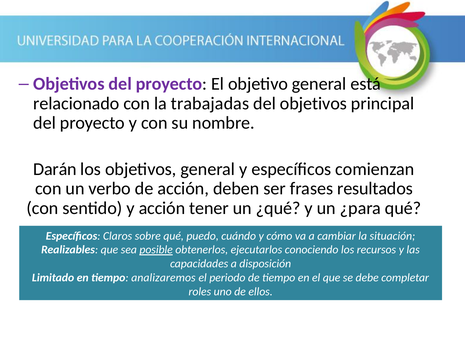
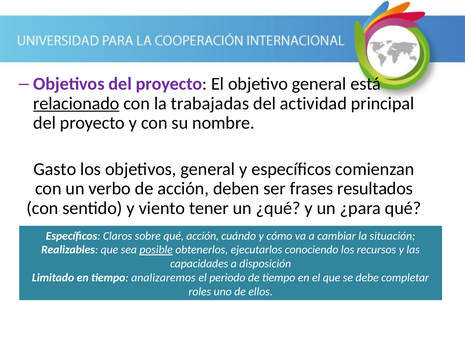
relacionado underline: none -> present (76, 103)
del objetivos: objetivos -> actividad (313, 103)
Darán: Darán -> Gasto (55, 169)
y acción: acción -> viento (162, 208)
qué puedo: puedo -> acción (203, 236)
